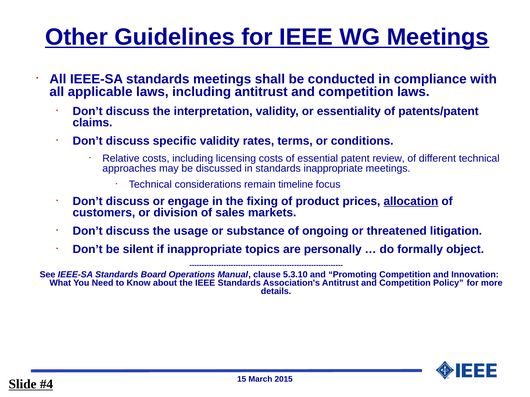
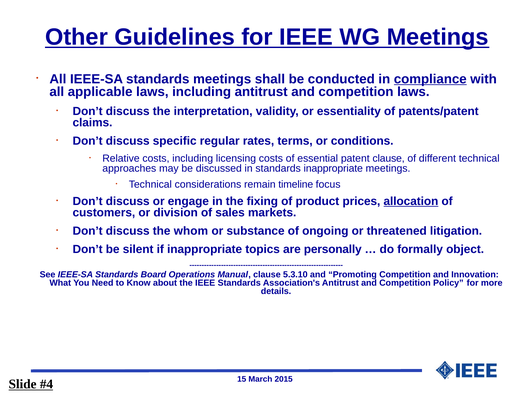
compliance underline: none -> present (430, 79)
specific validity: validity -> regular (220, 141)
patent review: review -> clause (389, 159)
usage: usage -> whom (191, 231)
